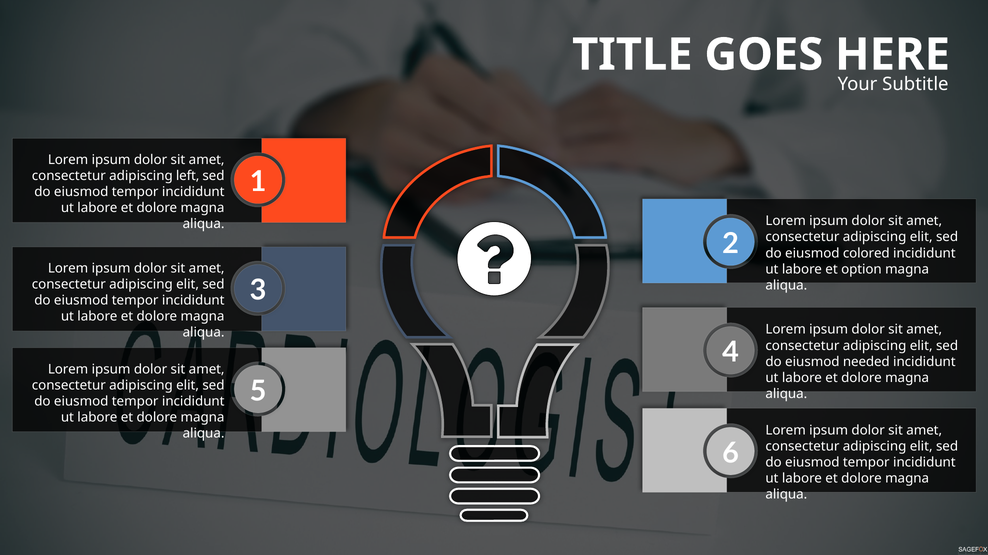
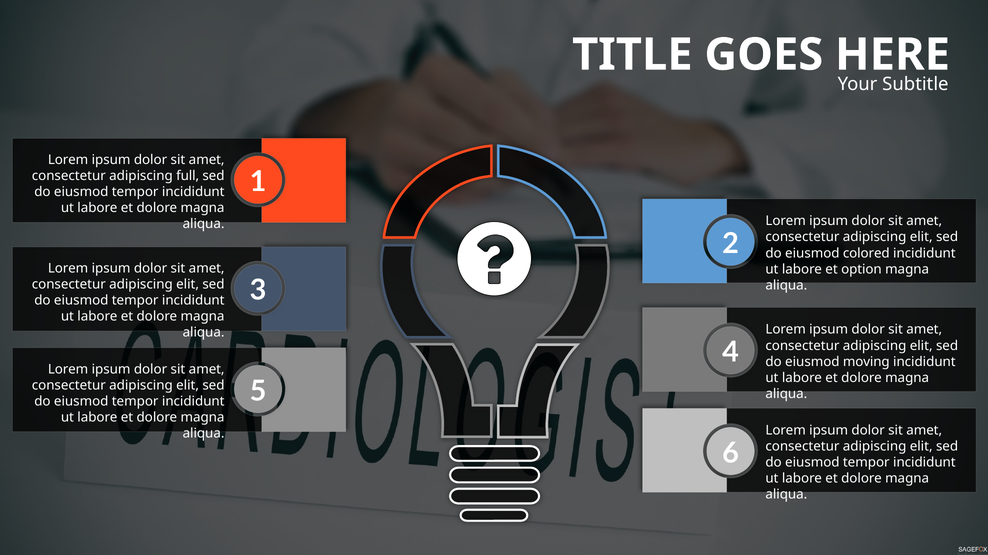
left: left -> full (188, 176)
needed: needed -> moving (866, 362)
